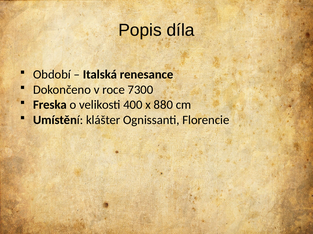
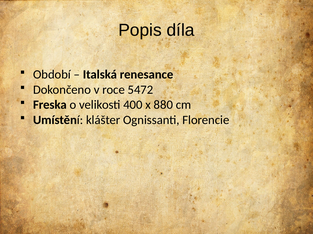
7300: 7300 -> 5472 (140, 90)
